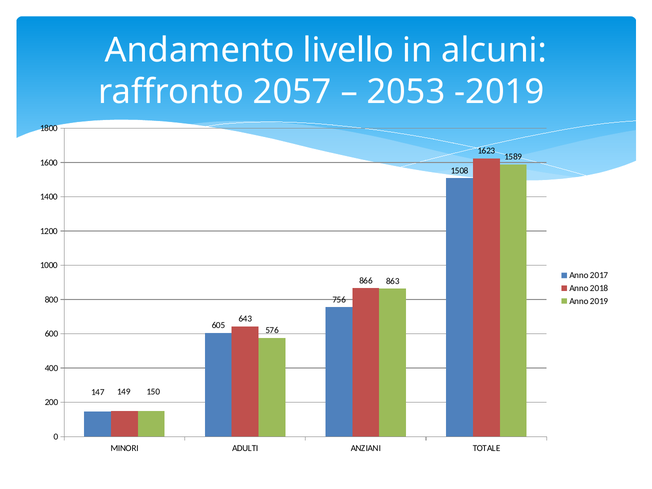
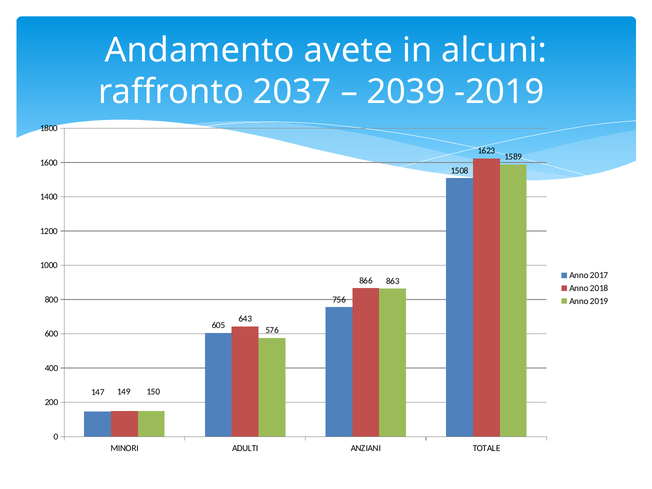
livello: livello -> avete (348, 51)
2057: 2057 -> 2037 (292, 92)
2053: 2053 -> 2039 (406, 92)
